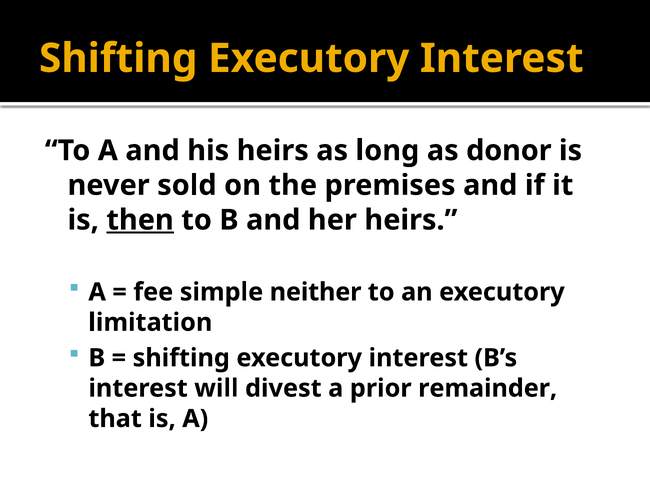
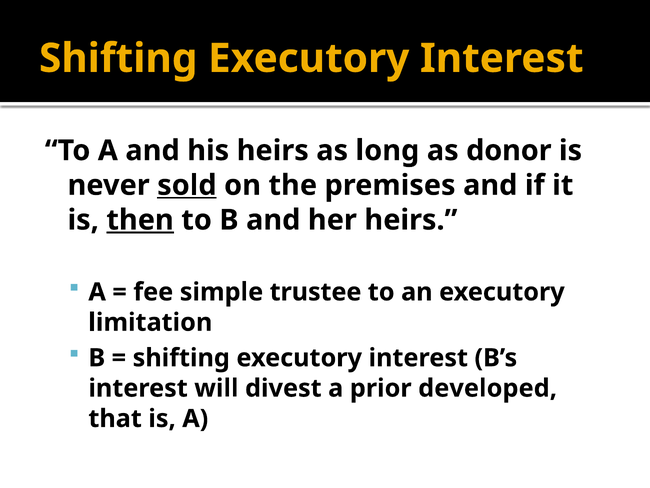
sold underline: none -> present (187, 185)
neither: neither -> trustee (316, 292)
remainder: remainder -> developed (488, 388)
